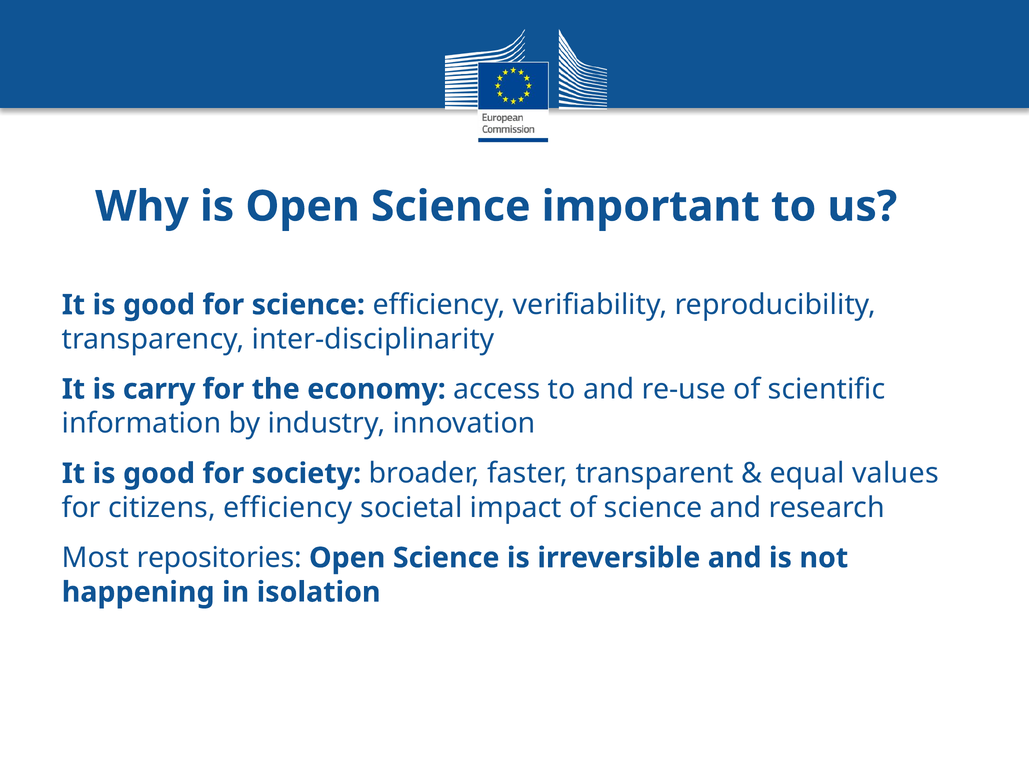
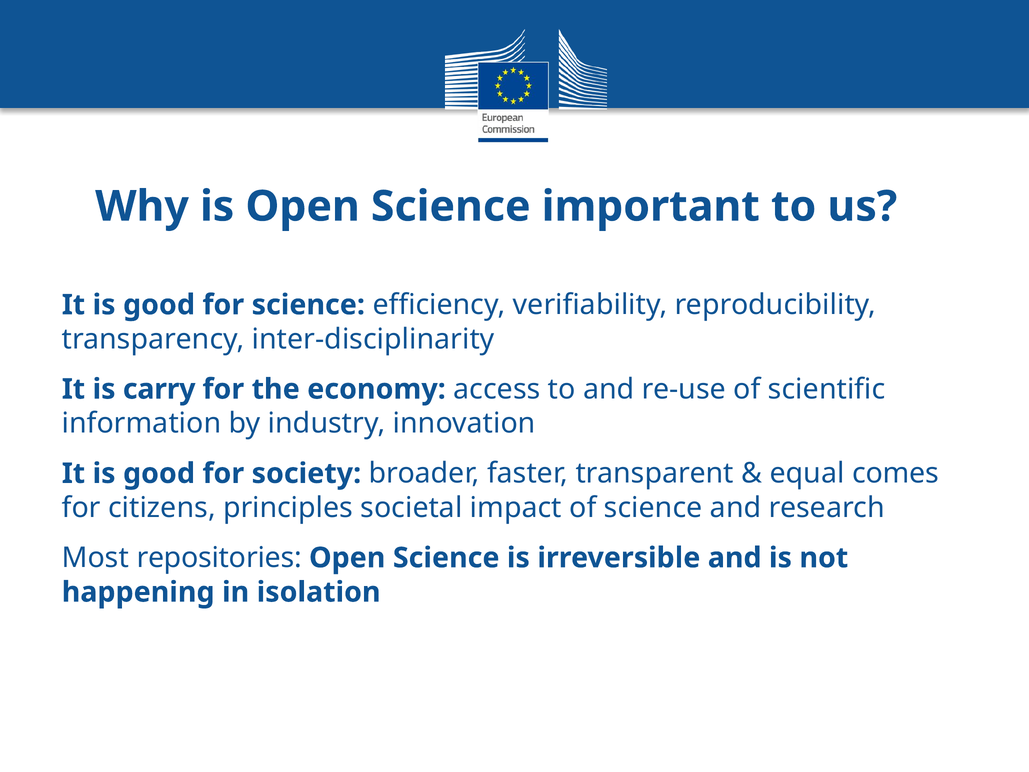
values: values -> comes (896, 473)
citizens efficiency: efficiency -> principles (288, 508)
